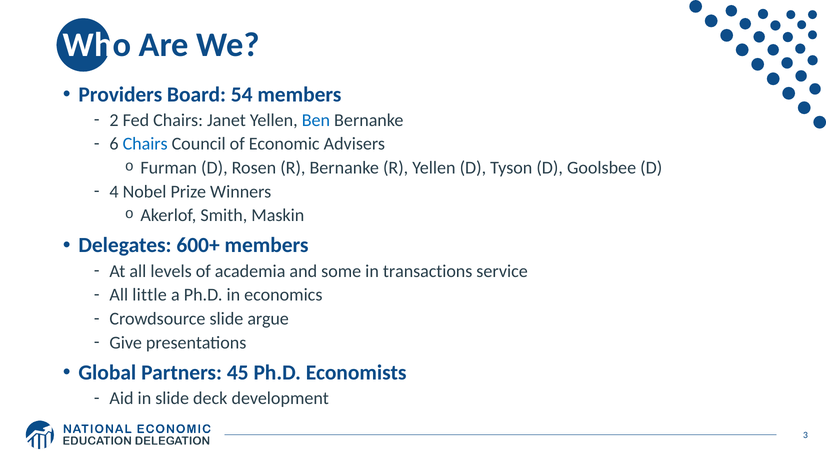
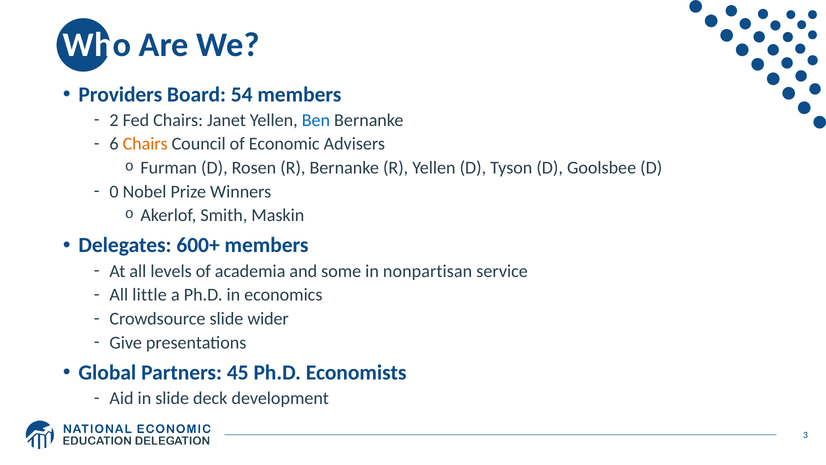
Chairs colour: blue -> orange (145, 144)
4: 4 -> 0 (114, 191)
transactions: transactions -> nonpartisan (428, 271)
argue: argue -> wider (268, 318)
